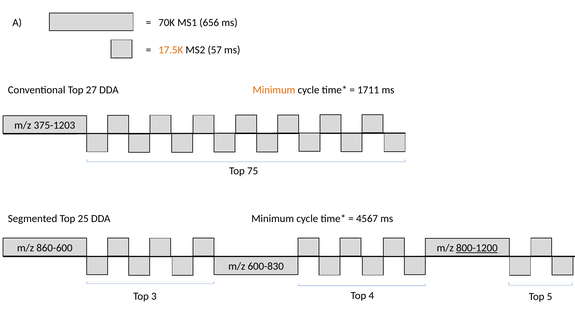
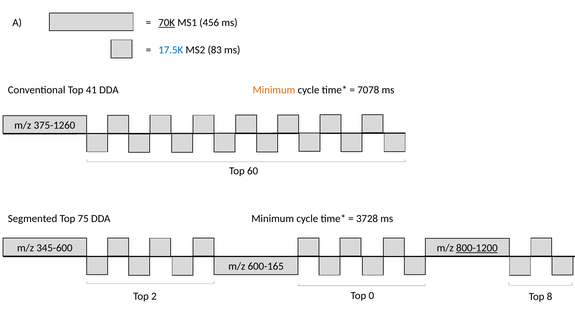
70K underline: none -> present (167, 23)
656: 656 -> 456 (209, 23)
17.5K colour: orange -> blue (171, 50)
57: 57 -> 83 (215, 50)
27: 27 -> 41 (91, 90)
1711: 1711 -> 7078 (368, 90)
375-1203: 375-1203 -> 375-1260 (54, 125)
75: 75 -> 60 (253, 171)
4567: 4567 -> 3728 (367, 219)
25: 25 -> 75 (83, 219)
860-600: 860-600 -> 345-600 (54, 248)
600-830: 600-830 -> 600-165 (266, 267)
3: 3 -> 2 (154, 297)
4: 4 -> 0 (371, 296)
5: 5 -> 8 (550, 297)
